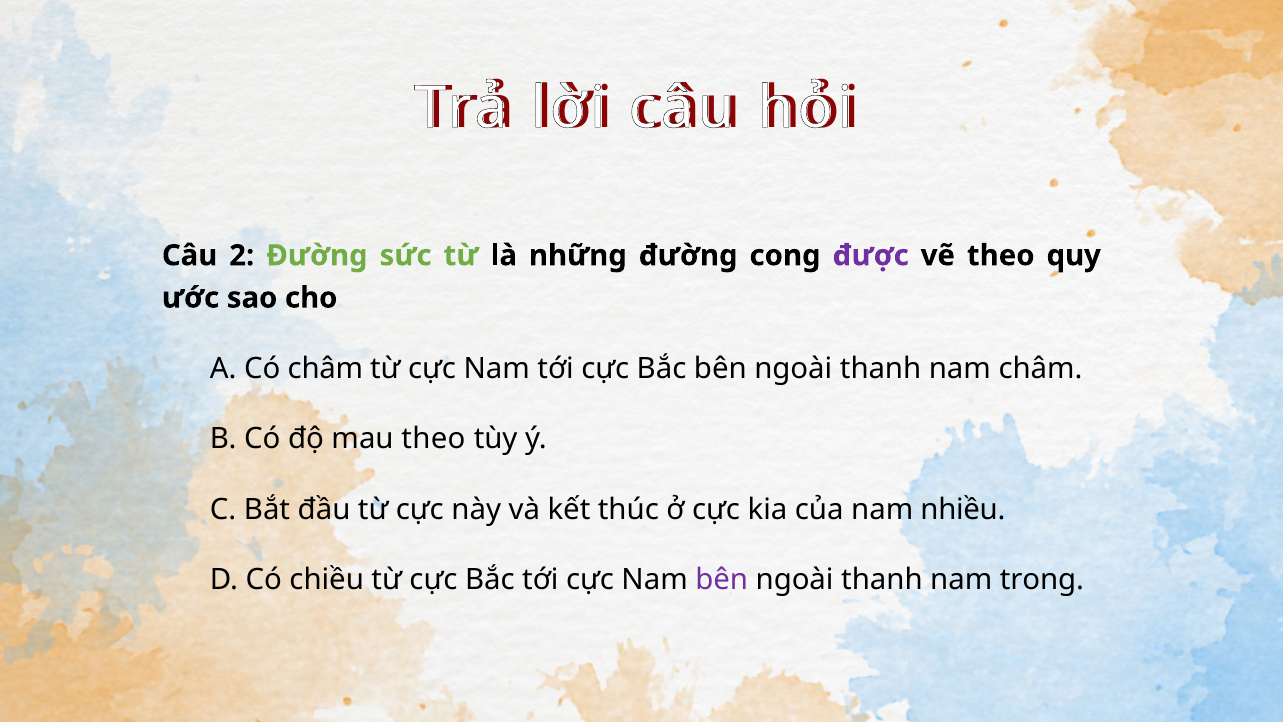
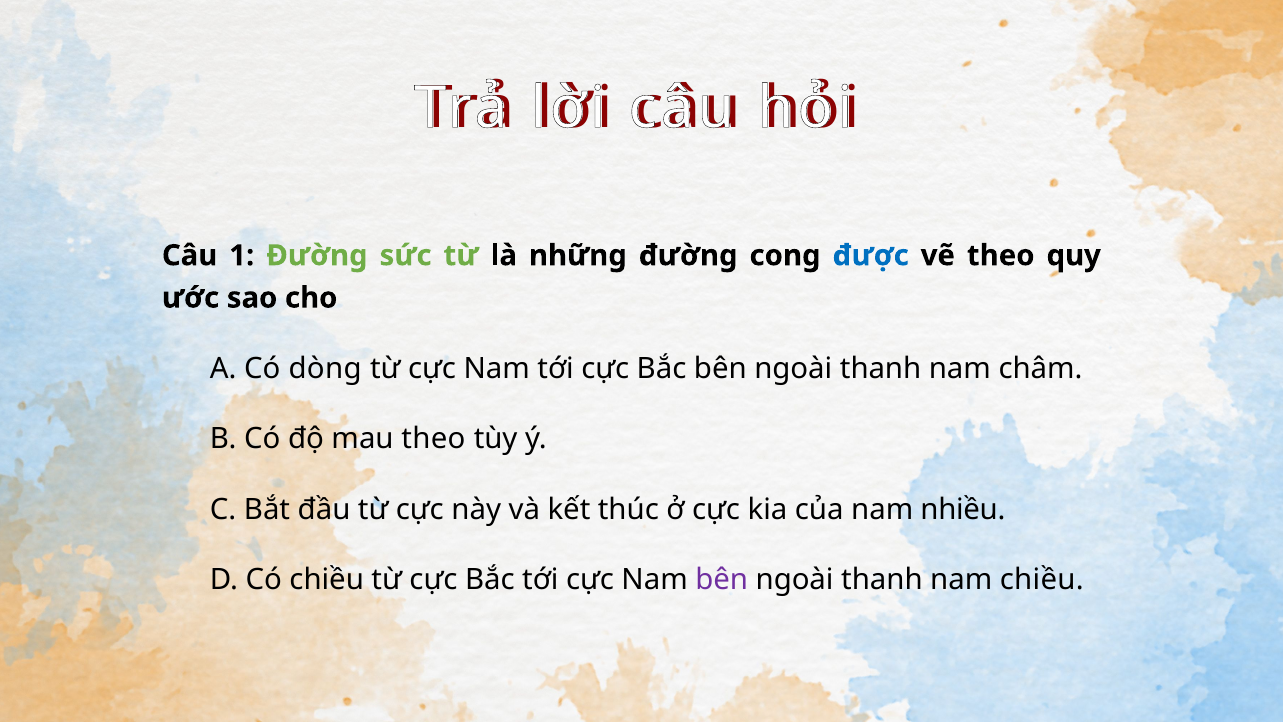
2: 2 -> 1 (242, 255)
được colour: purple -> blue (871, 255)
Có châm: châm -> dòng (325, 368)
nam trong: trong -> chiều (1042, 580)
